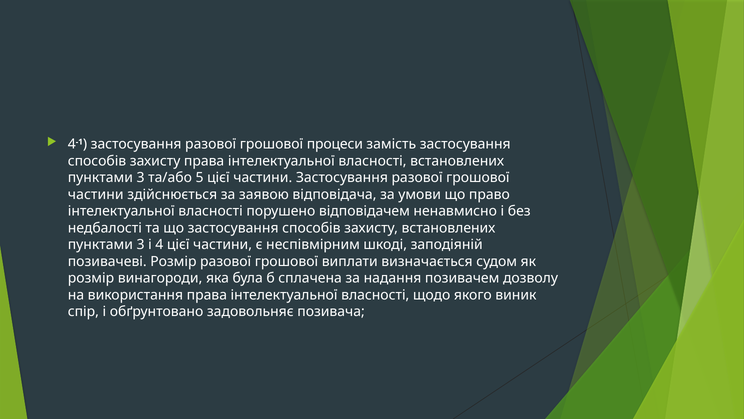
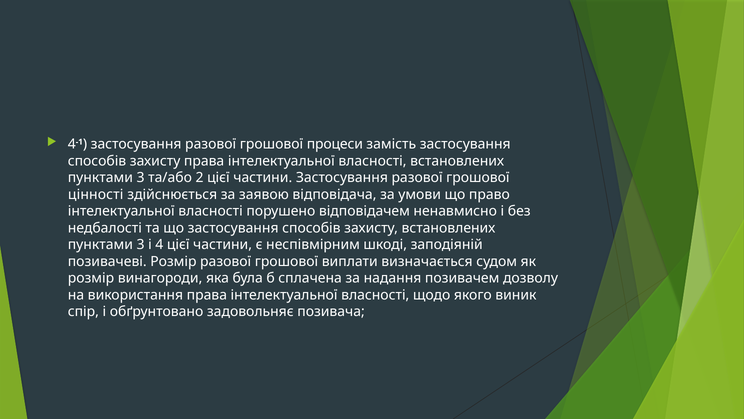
5: 5 -> 2 (200, 177)
частини: частини -> цінності (96, 194)
